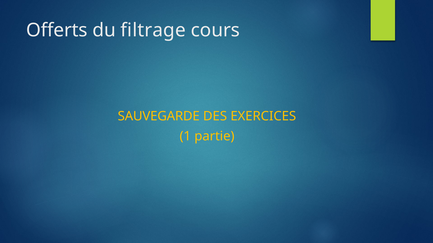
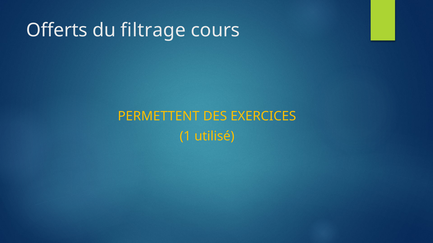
SAUVEGARDE: SAUVEGARDE -> PERMETTENT (159, 116)
partie: partie -> utilisé (214, 137)
